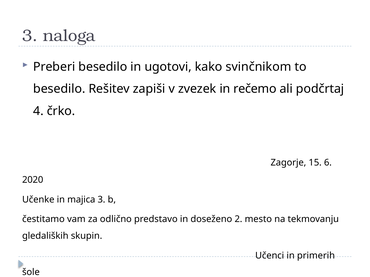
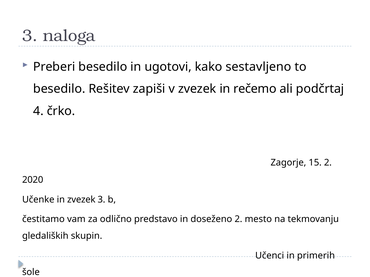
svinčnikom: svinčnikom -> sestavljeno (258, 67)
15 6: 6 -> 2 (328, 163)
in majica: majica -> zvezek (81, 200)
